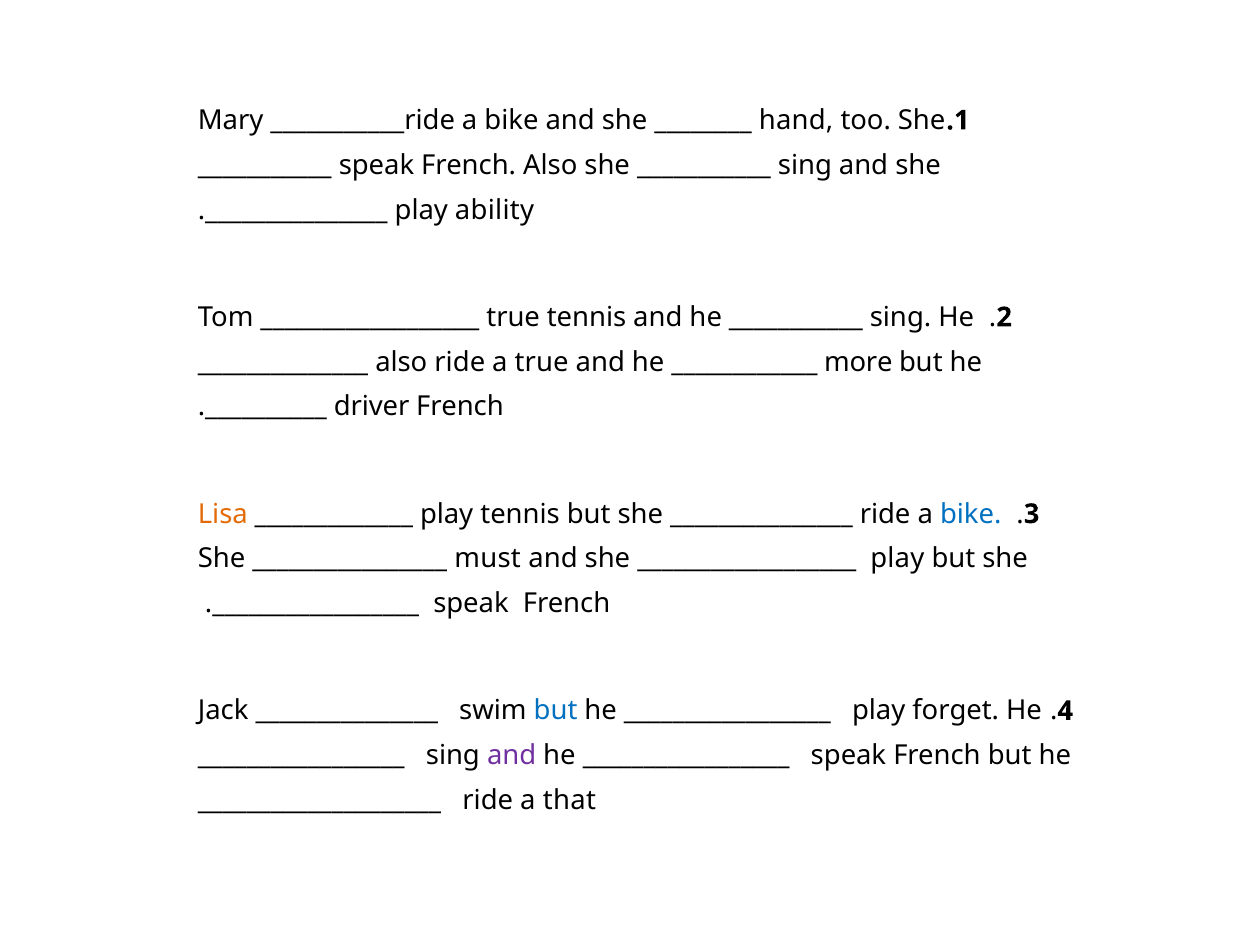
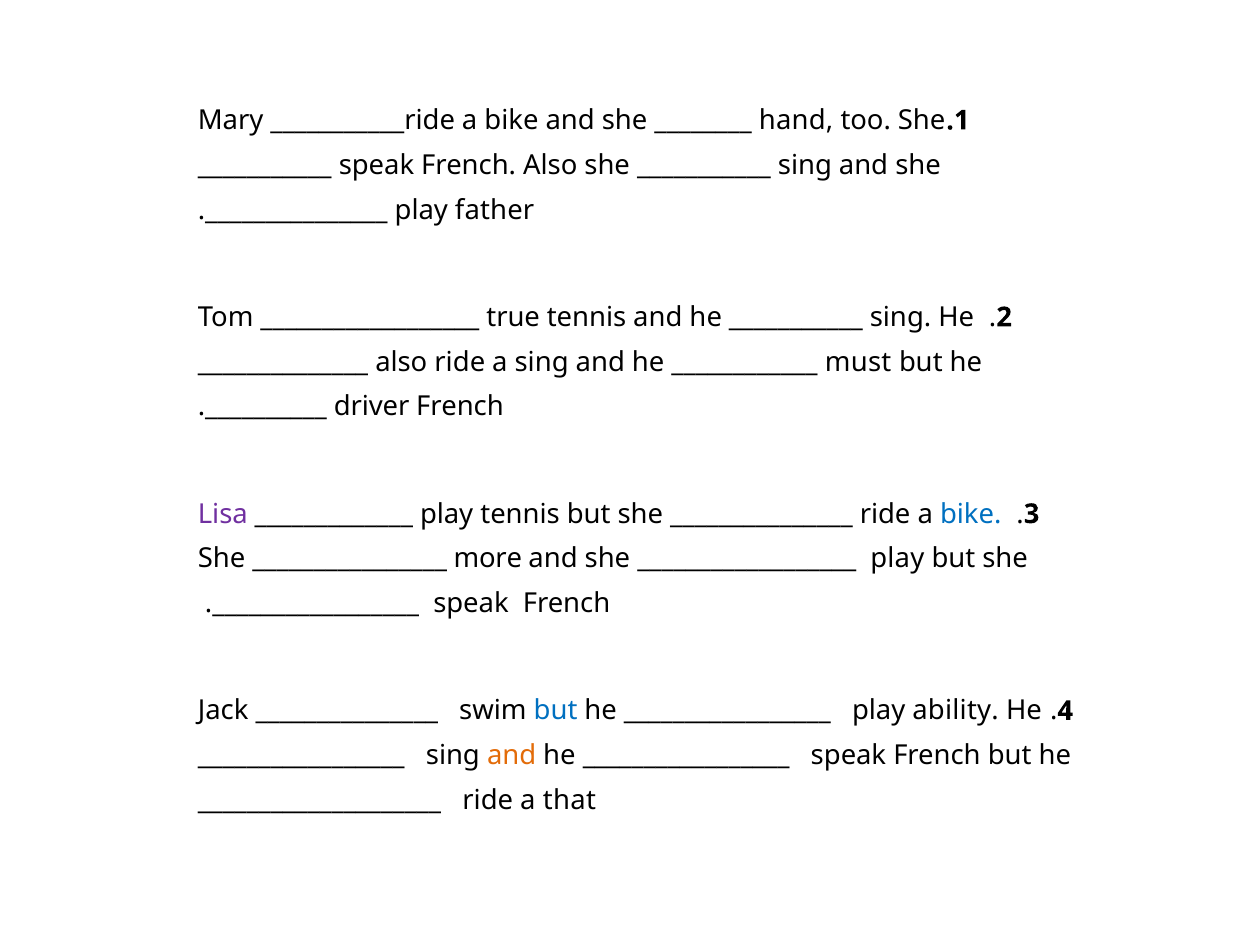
ability: ability -> father (495, 210)
a true: true -> sing (542, 362)
more: more -> must (858, 362)
Lisa colour: orange -> purple (223, 514)
must: must -> more (488, 559)
forget: forget -> ability (956, 711)
and colour: purple -> orange (512, 755)
